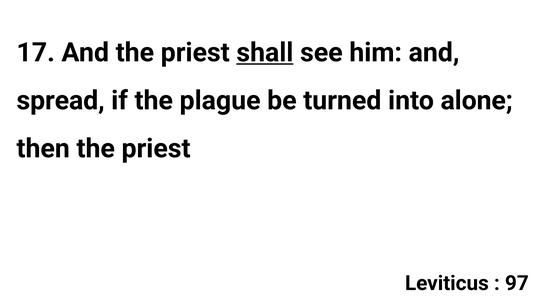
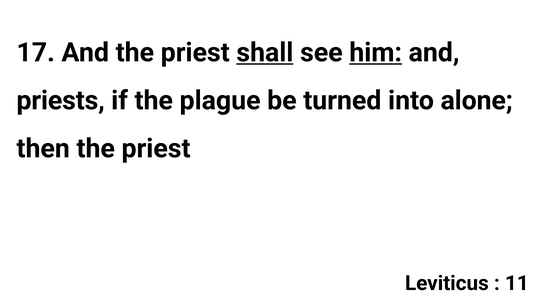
him underline: none -> present (376, 53)
spread: spread -> priests (61, 101)
97: 97 -> 11 (517, 284)
